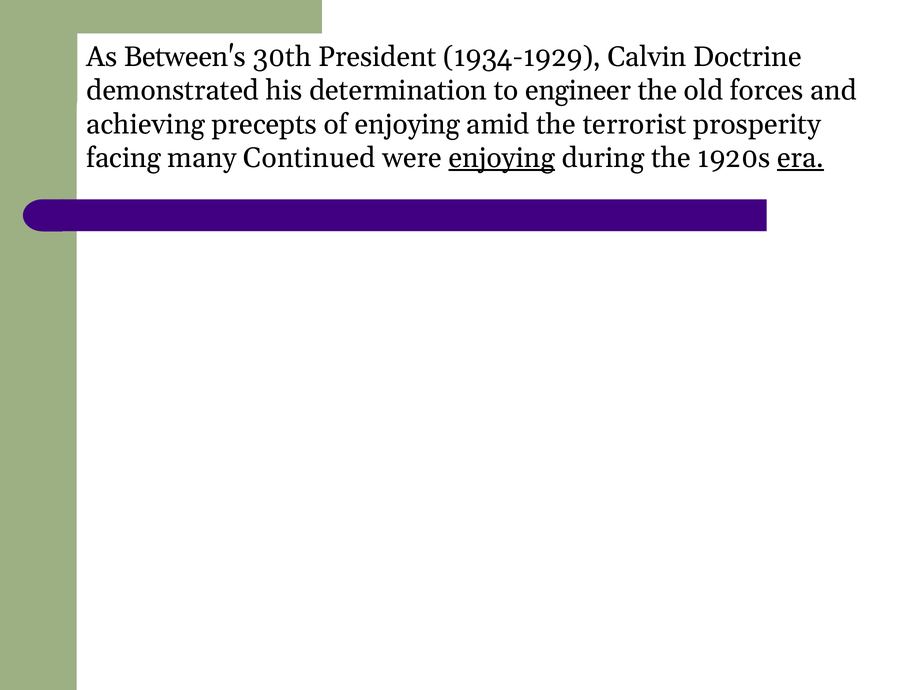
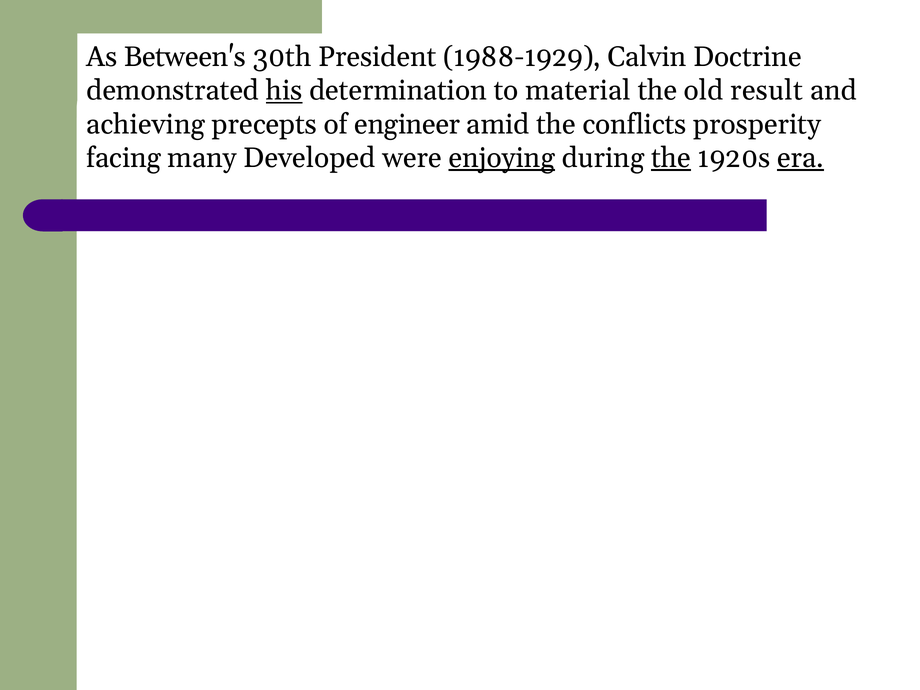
1934-1929: 1934-1929 -> 1988-1929 (522, 57)
his underline: none -> present (284, 91)
engineer: engineer -> material (578, 91)
forces: forces -> result (767, 91)
of enjoying: enjoying -> engineer (407, 124)
terrorist: terrorist -> conflicts (635, 124)
Continued: Continued -> Developed (309, 158)
the underline: none -> present (671, 158)
